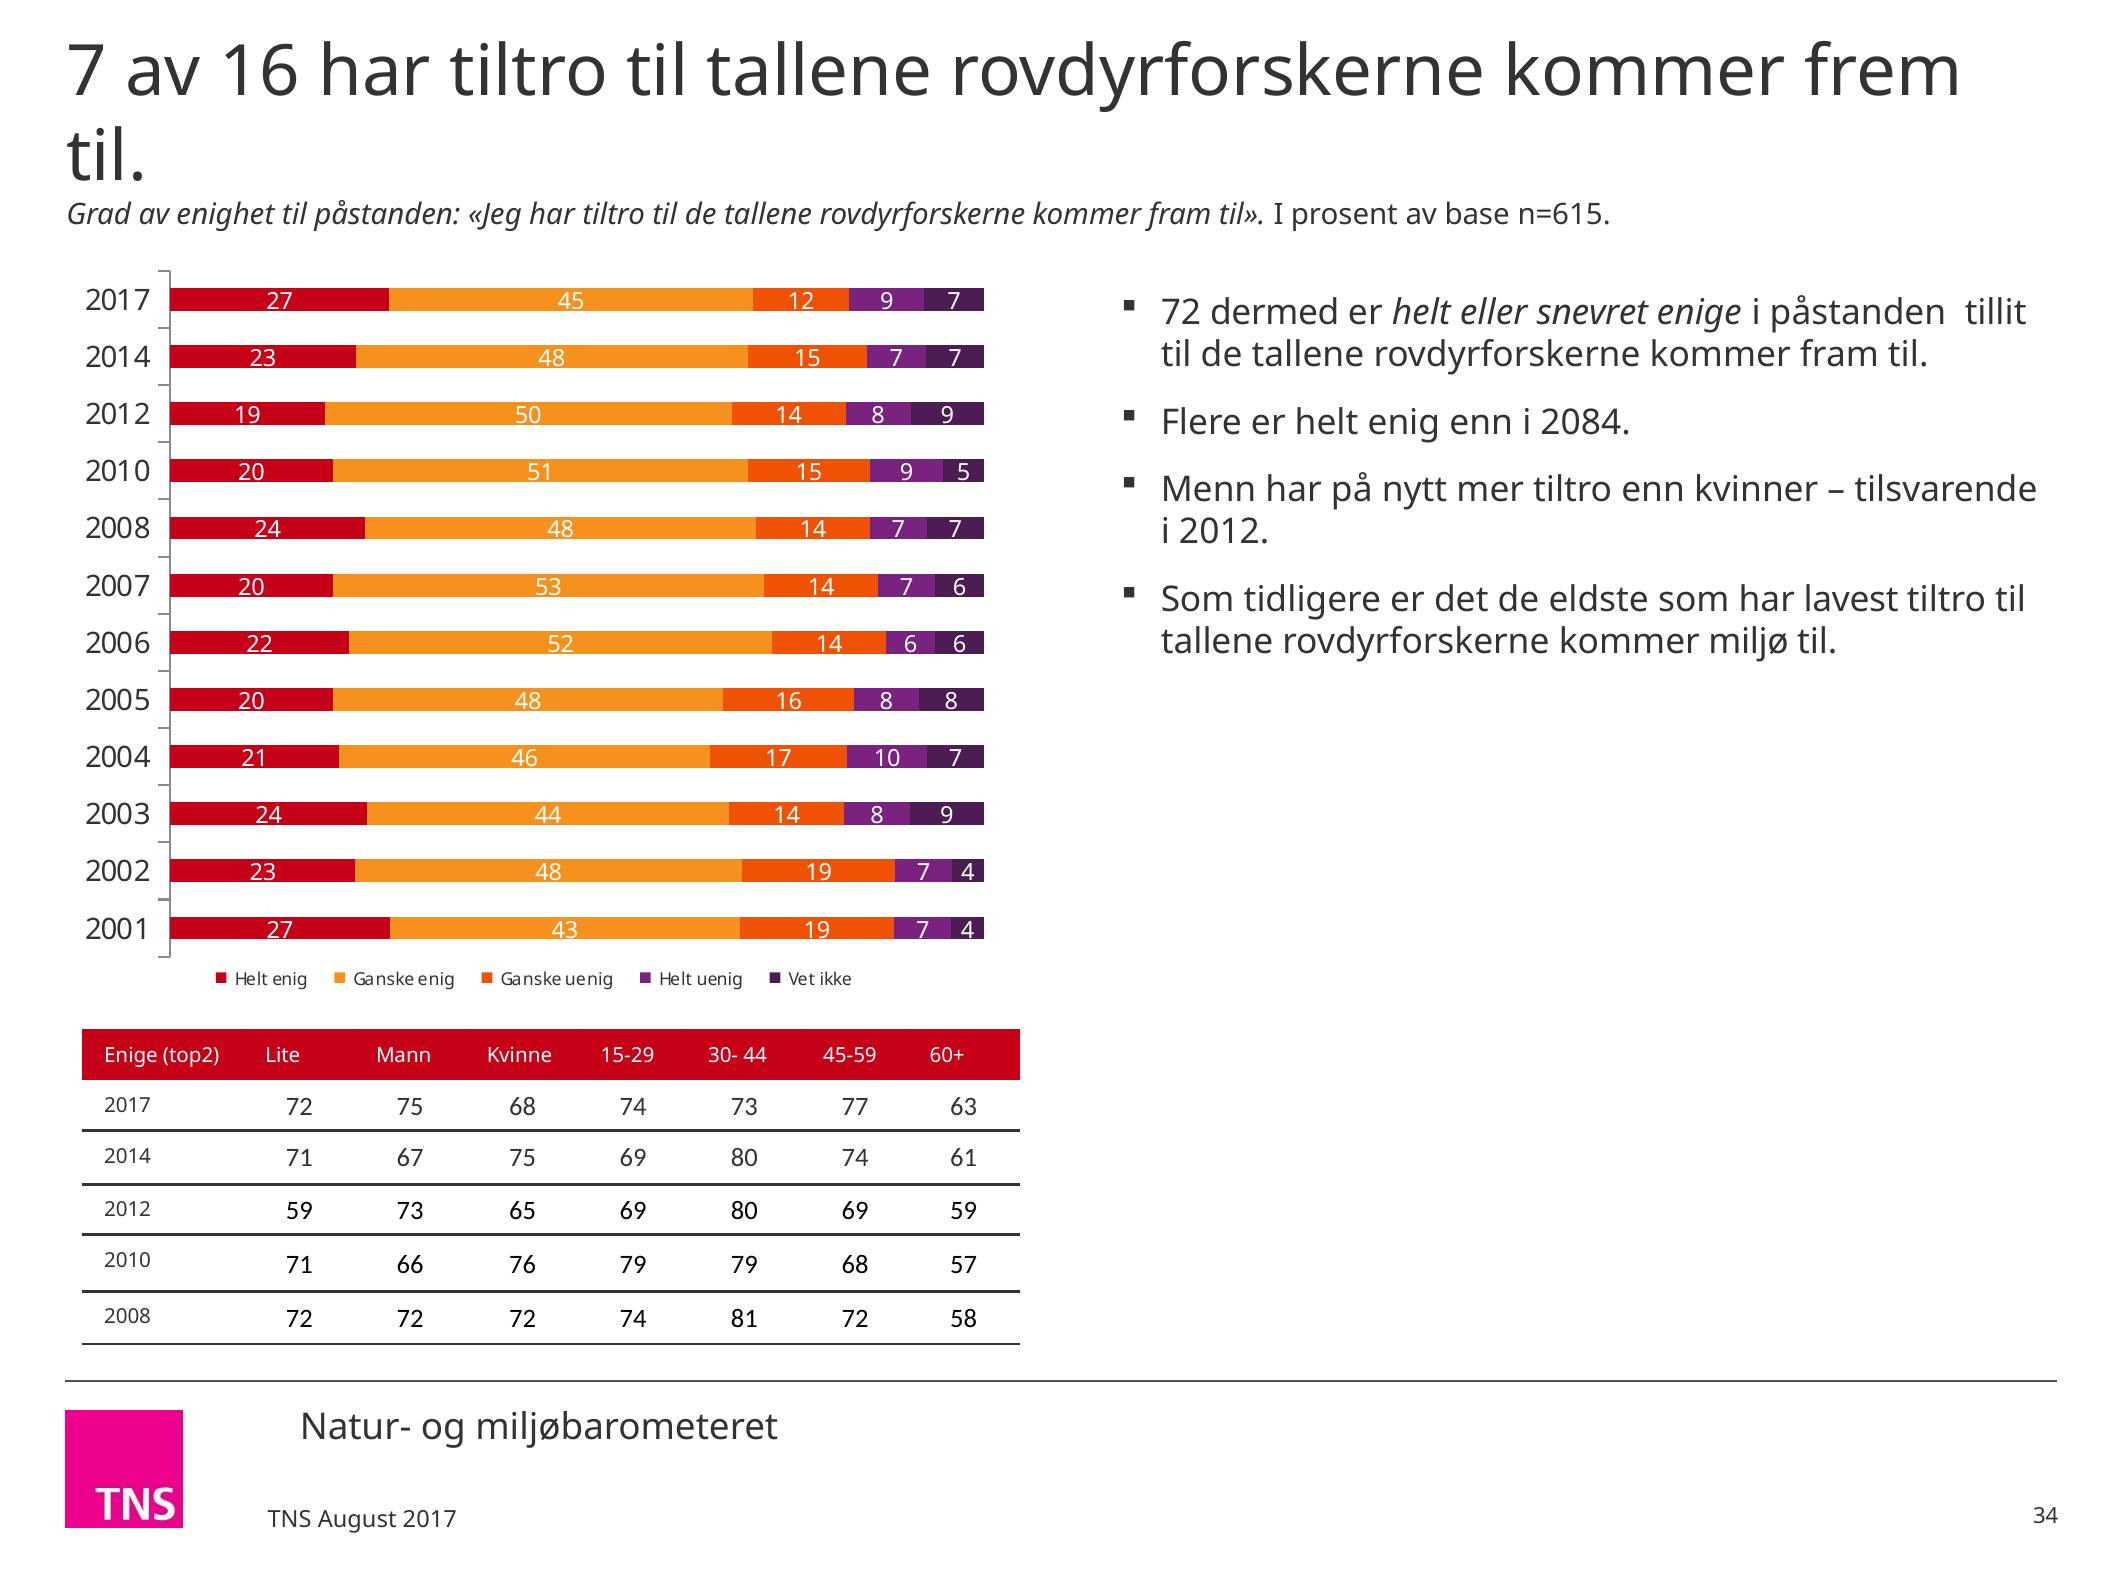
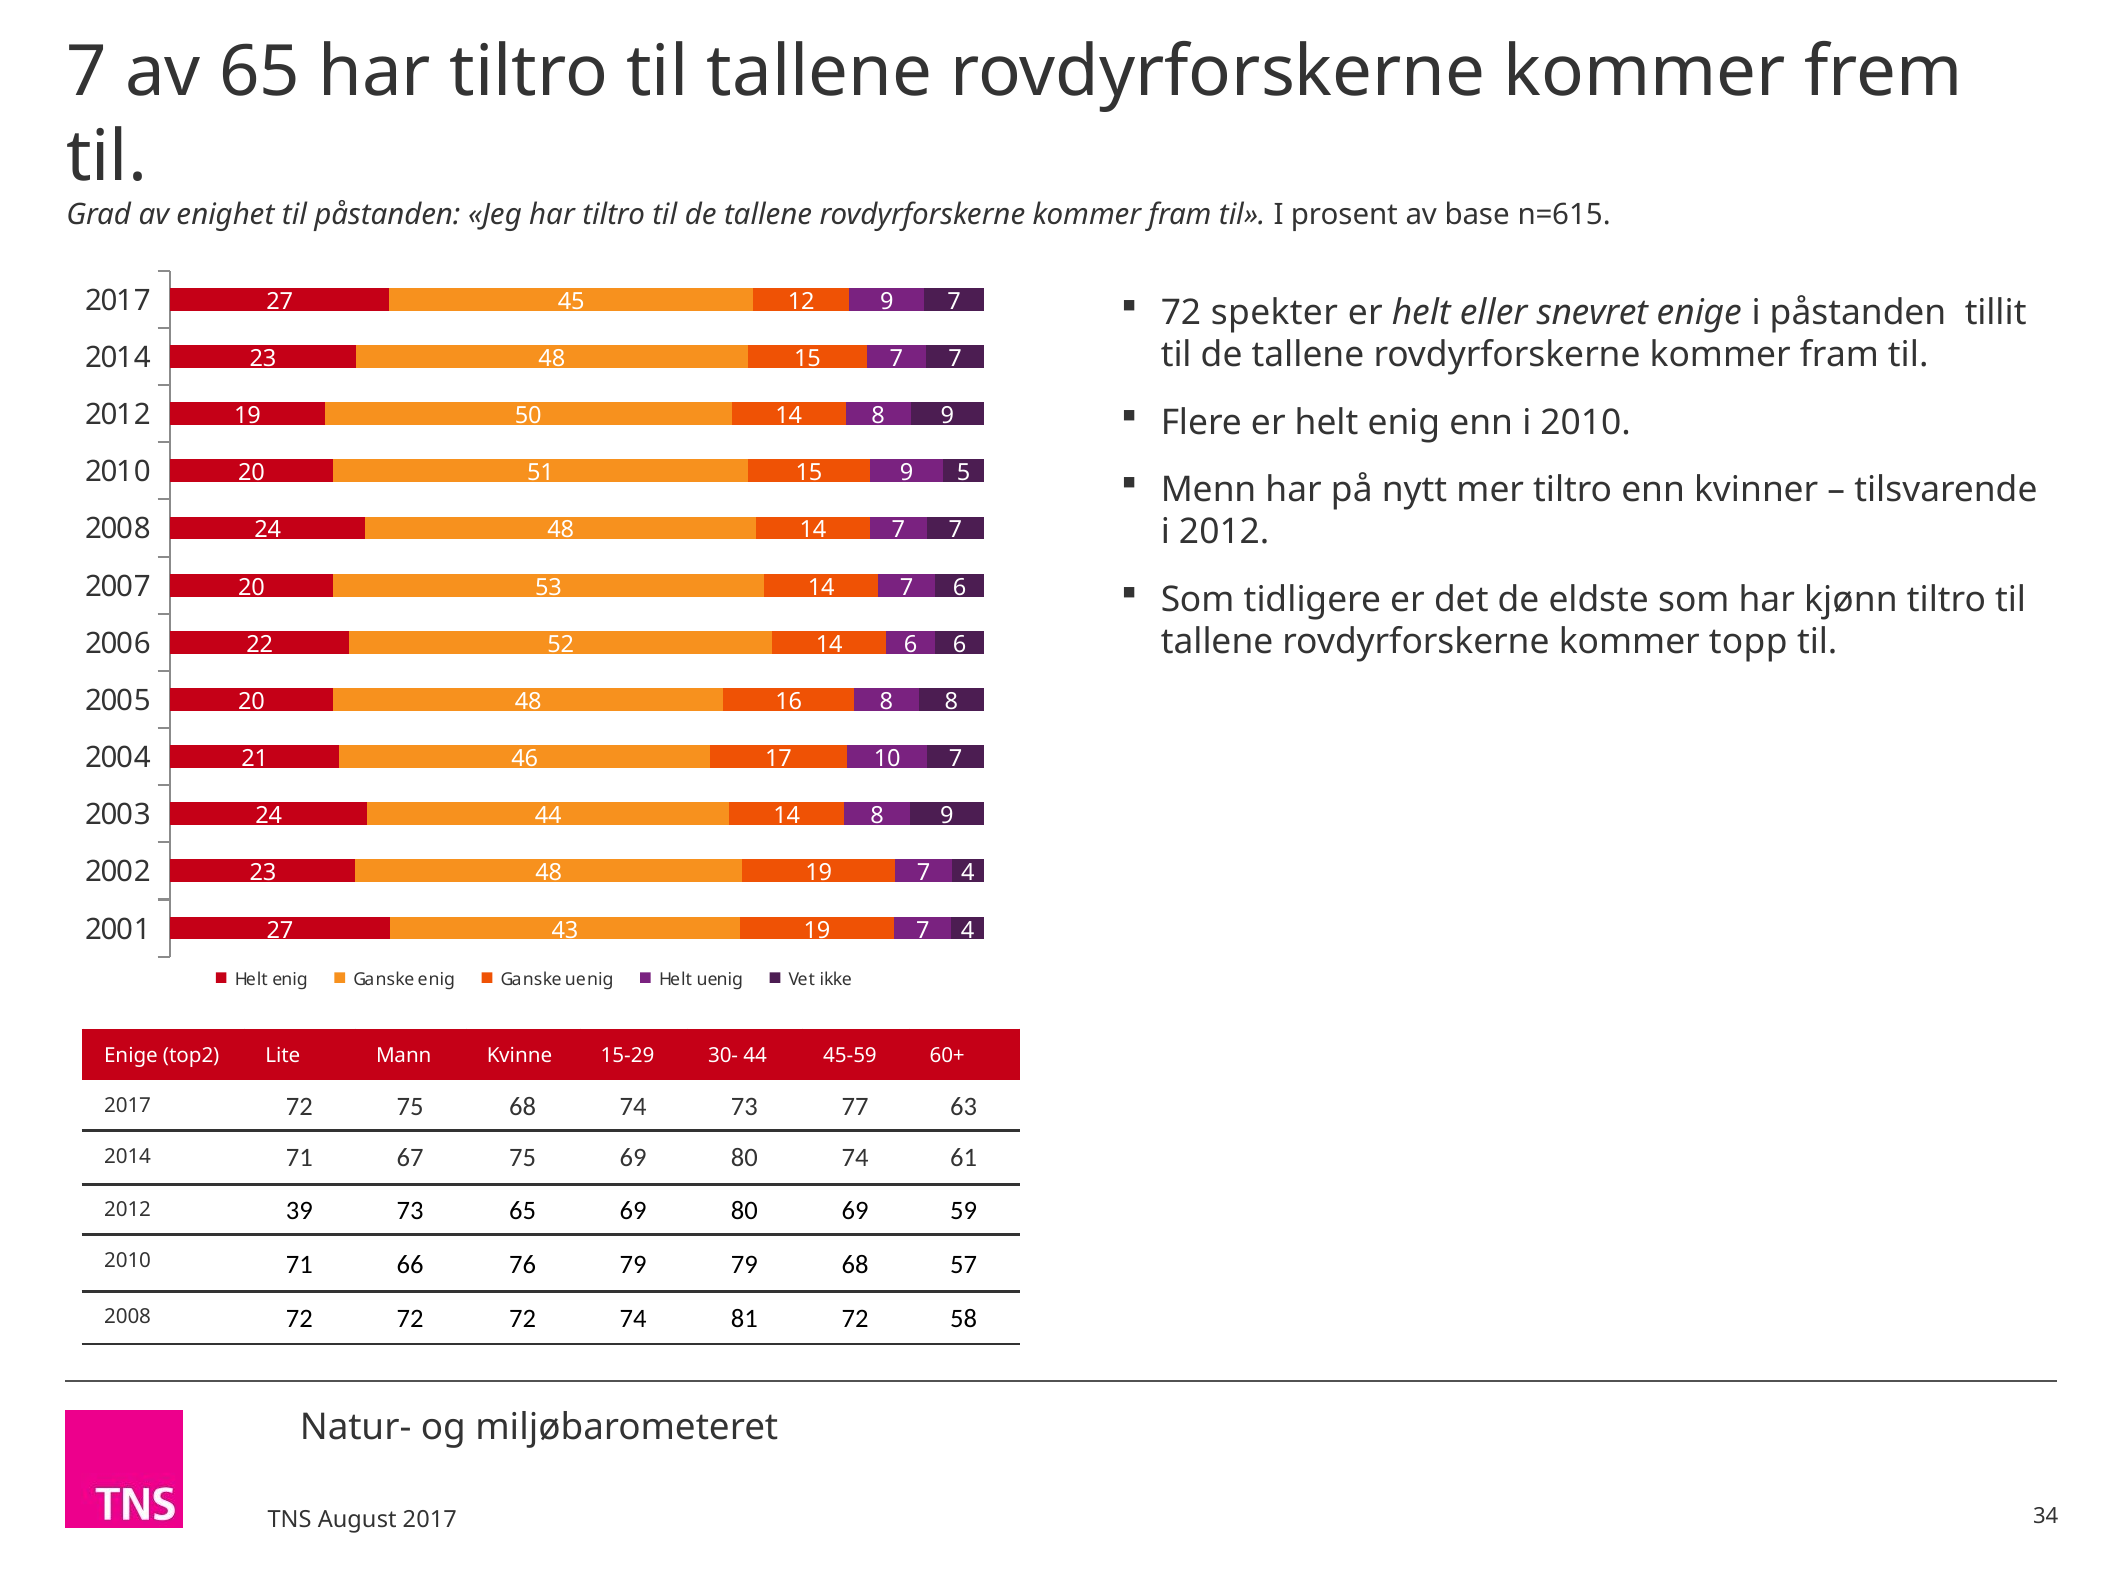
av 16: 16 -> 65 (260, 72)
dermed: dermed -> spekter (1274, 313)
i 2084: 2084 -> 2010 (1586, 422)
lavest: lavest -> kjønn (1851, 600)
miljø: miljø -> topp (1748, 642)
2012 59: 59 -> 39 (299, 1211)
